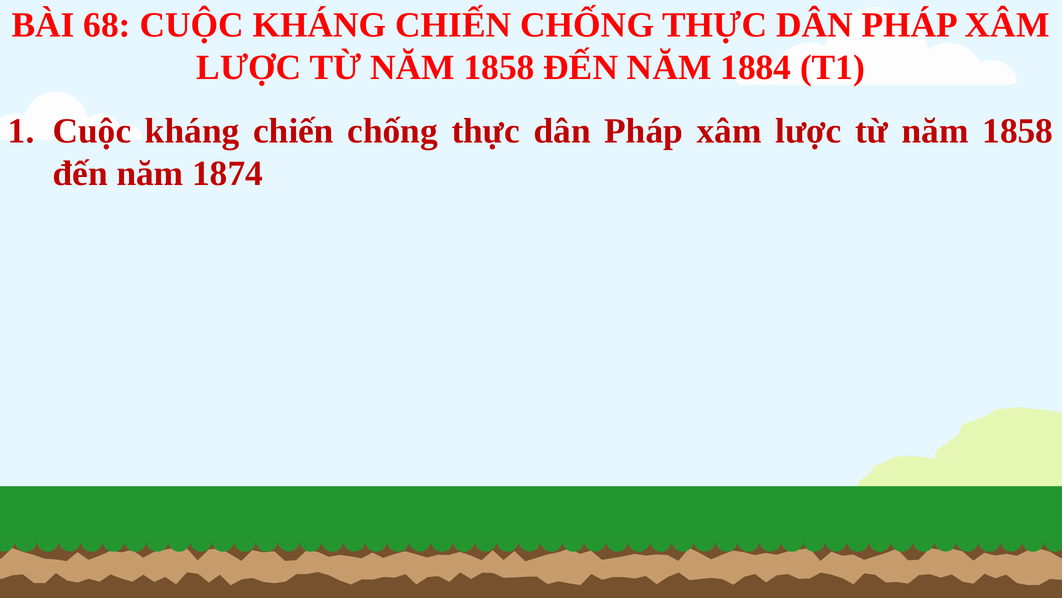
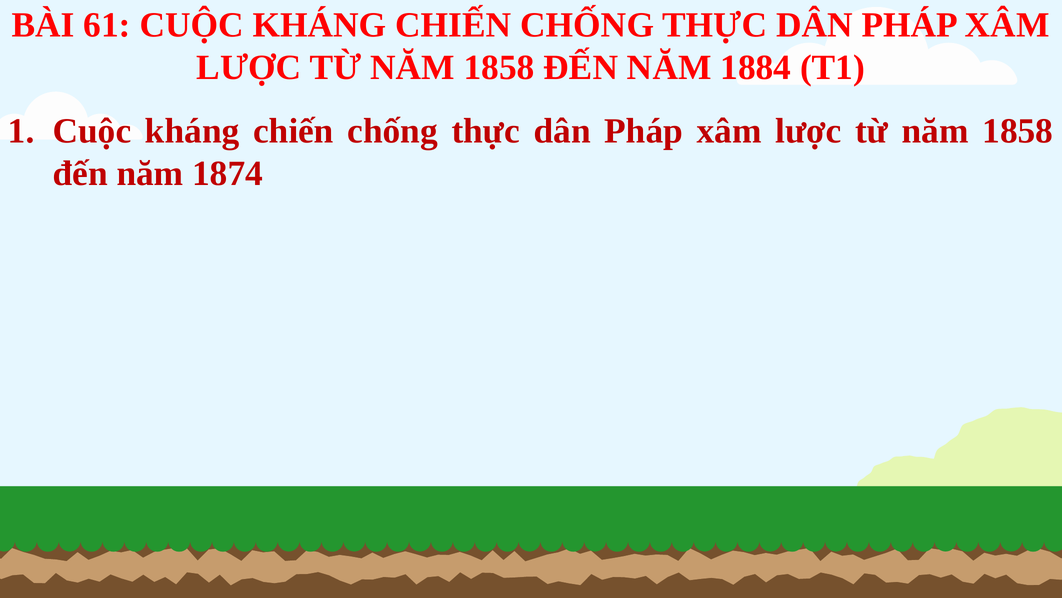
68: 68 -> 61 (107, 25)
